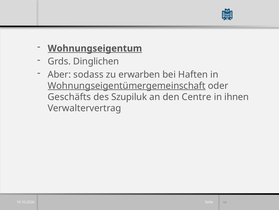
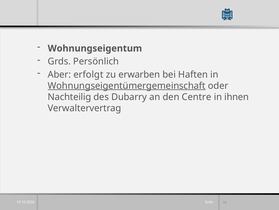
Wohnungseigentum underline: present -> none (95, 48)
Dinglichen: Dinglichen -> Persönlich (96, 61)
sodass: sodass -> erfolgt (88, 74)
Geschäfts: Geschäfts -> Nachteilig (69, 97)
Szupiluk: Szupiluk -> Dubarry (129, 97)
